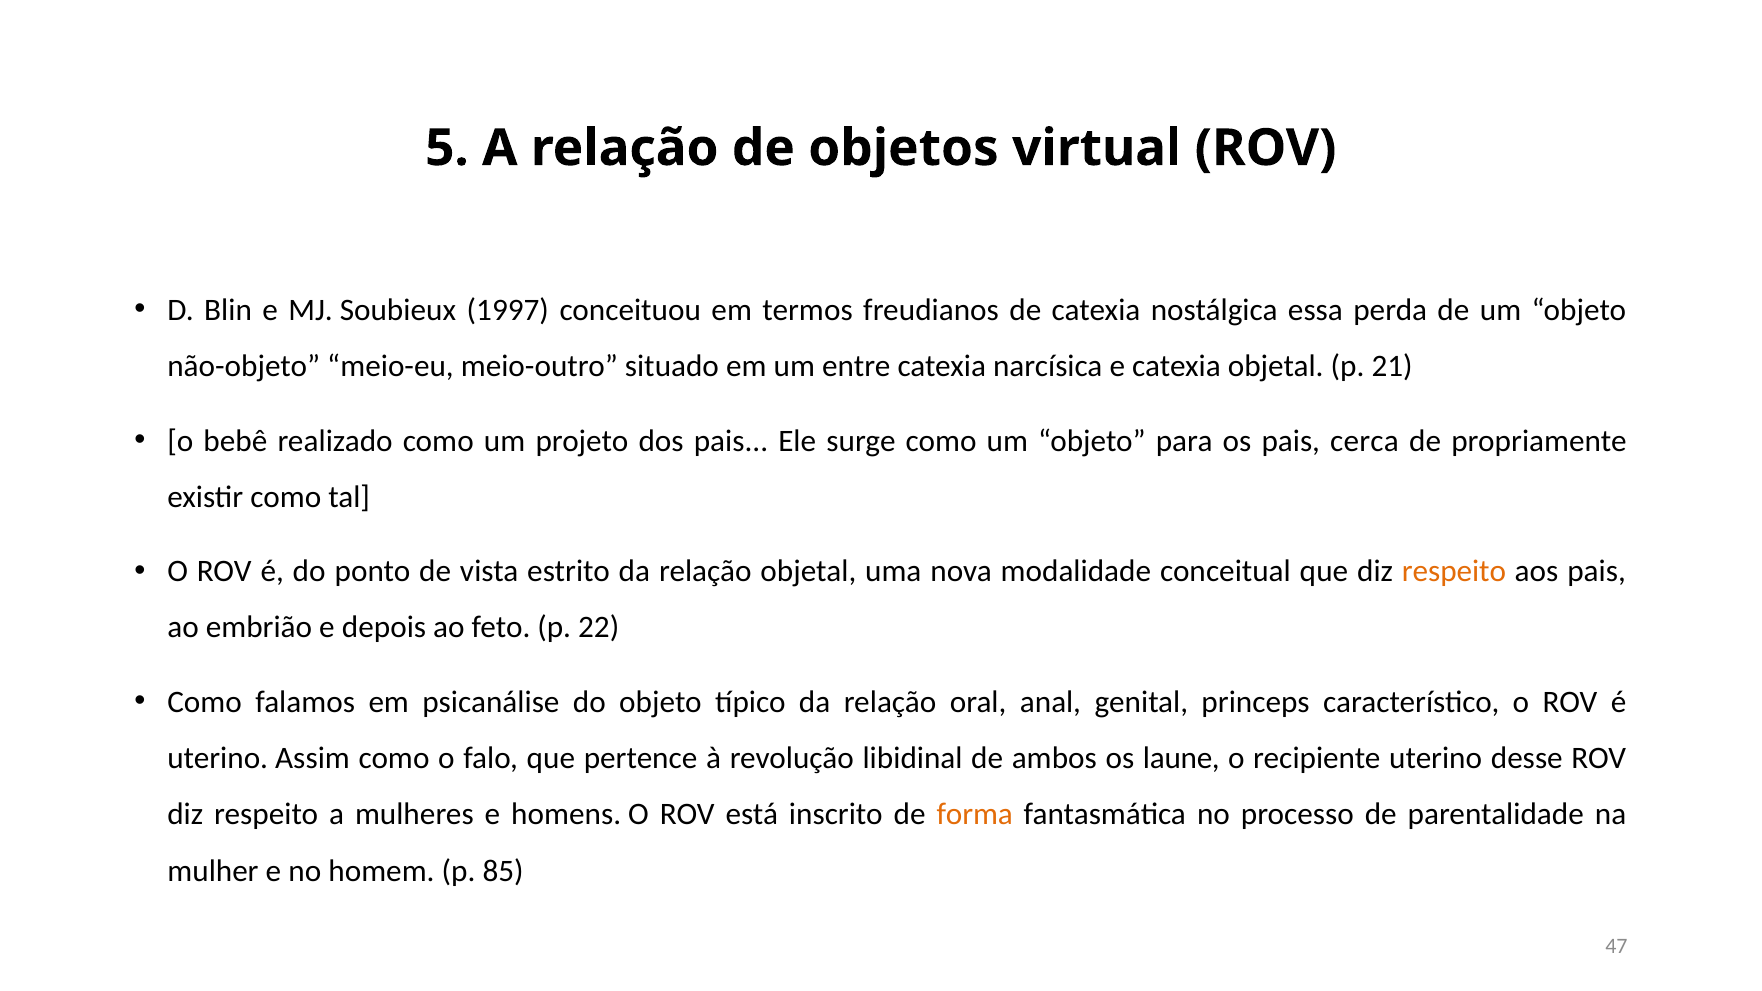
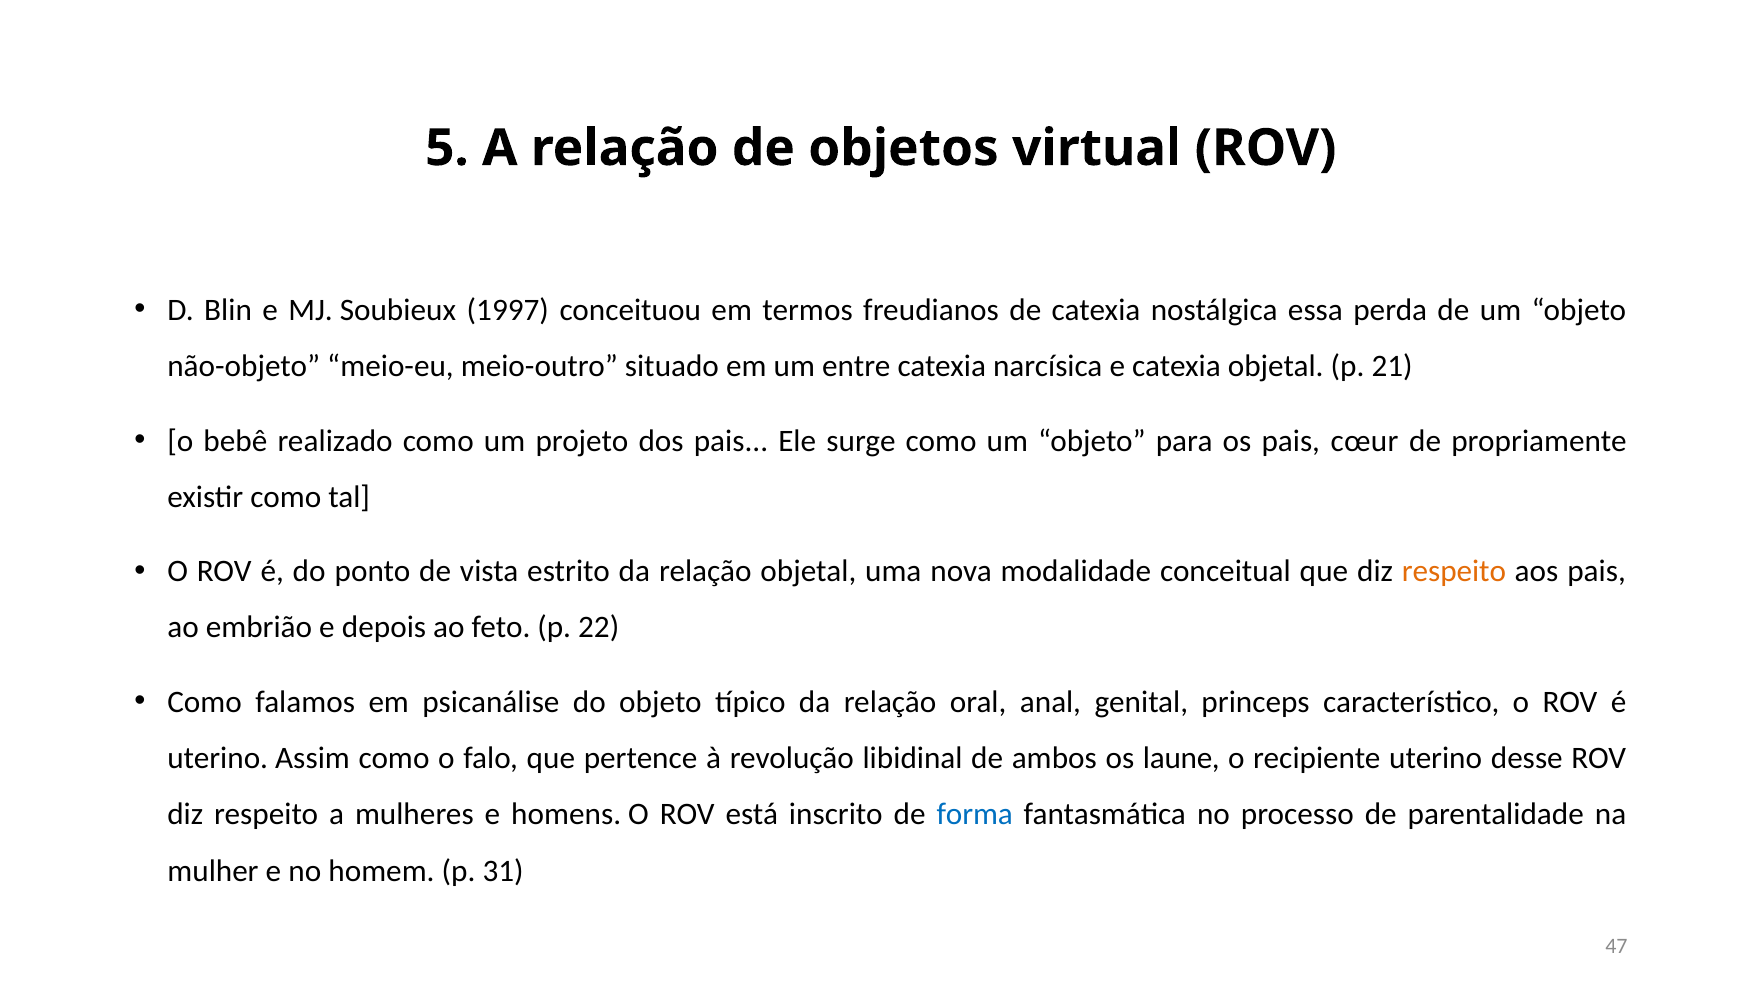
cerca: cerca -> cœur (1364, 441)
forma colour: orange -> blue (975, 815)
85: 85 -> 31 (503, 871)
